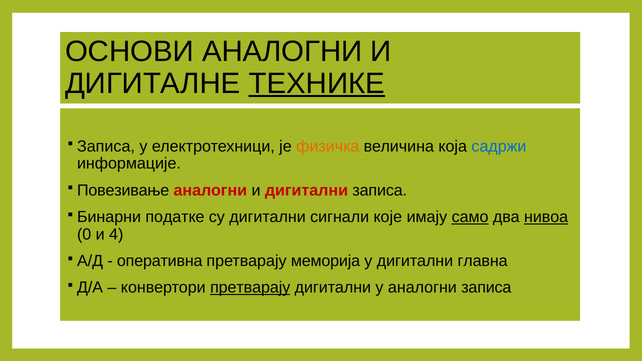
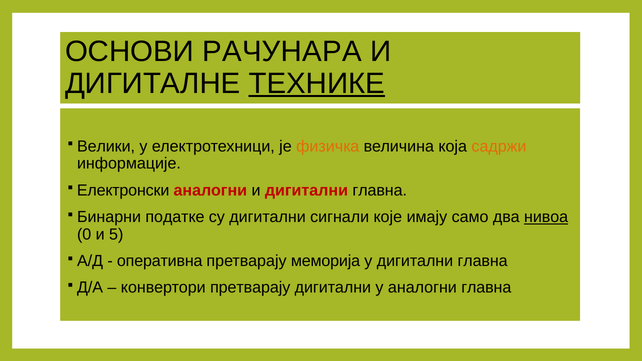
ОСНОВИ АНАЛОГНИ: АНАЛОГНИ -> РАЧУНАРА (282, 52)
Записа: Записа -> Велики (106, 146)
садржи colour: blue -> orange (499, 146)
Повезивање: Повезивање -> Електронски (123, 190)
и дигитални записа: записа -> главна (380, 190)
само underline: present -> none (470, 217)
4: 4 -> 5 (116, 234)
претварају underline: present -> none (250, 288)
аналогни записа: записа -> главна (486, 288)
